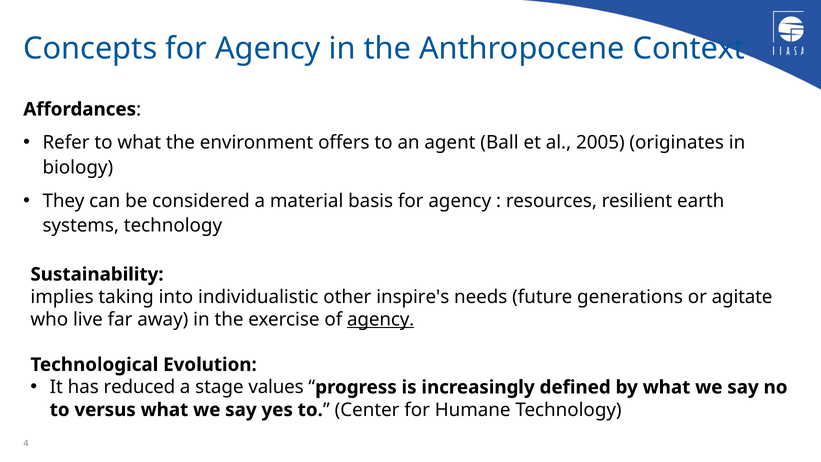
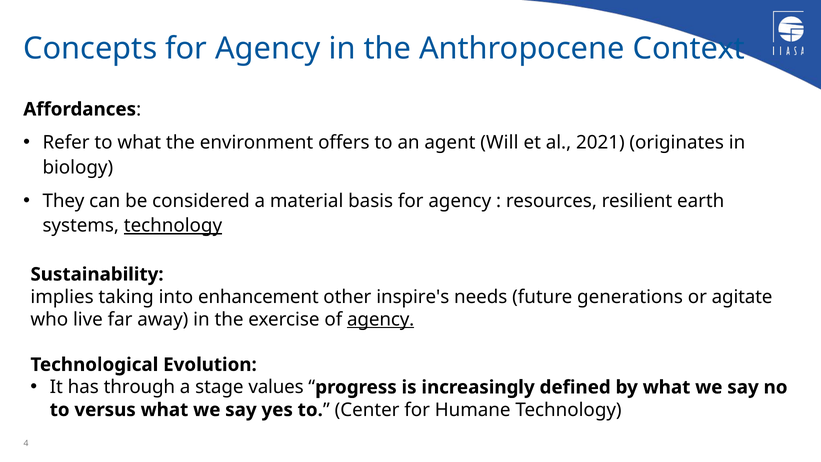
Ball: Ball -> Will (499, 143)
2005: 2005 -> 2021 (600, 143)
technology underline: none -> present (173, 226)
individualistic: individualistic -> enhancement (258, 297)
reduced: reduced -> through (139, 387)
